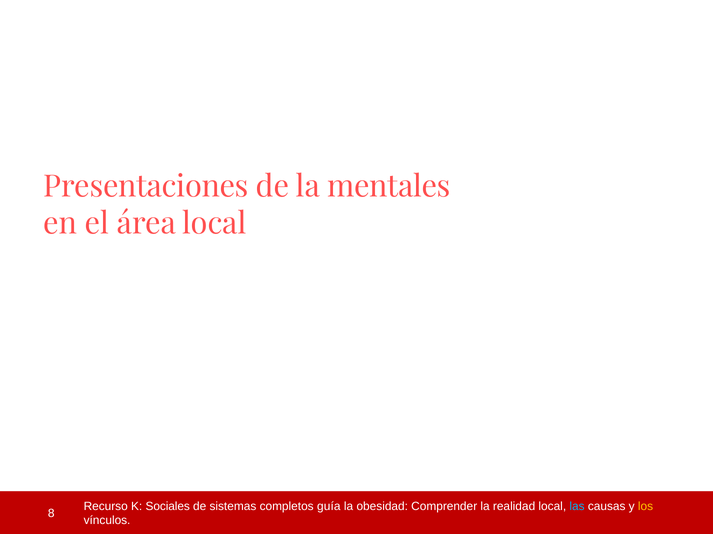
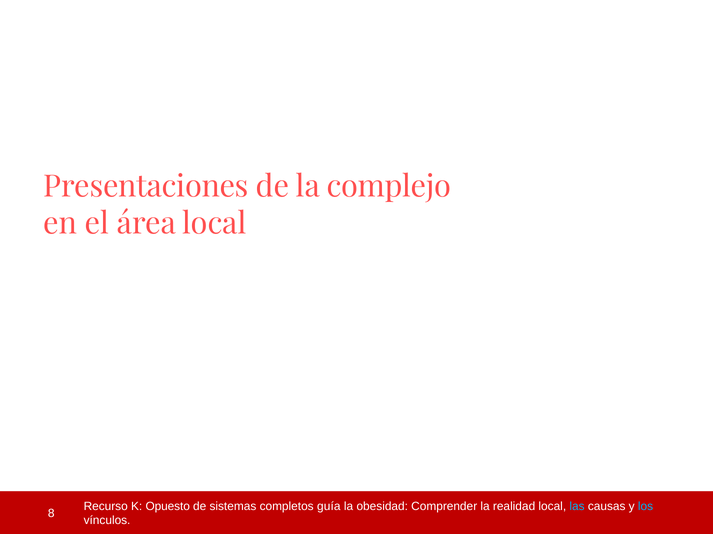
mentales: mentales -> complejo (389, 187)
Sociales: Sociales -> Opuesto (168, 507)
los colour: yellow -> light blue (646, 507)
